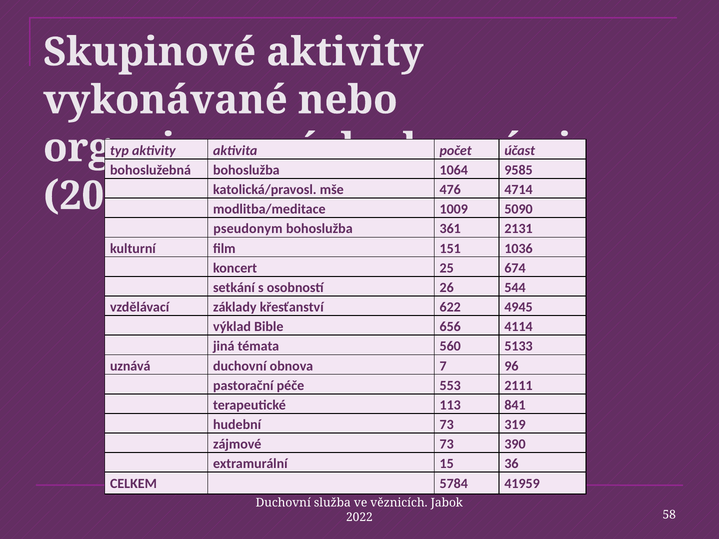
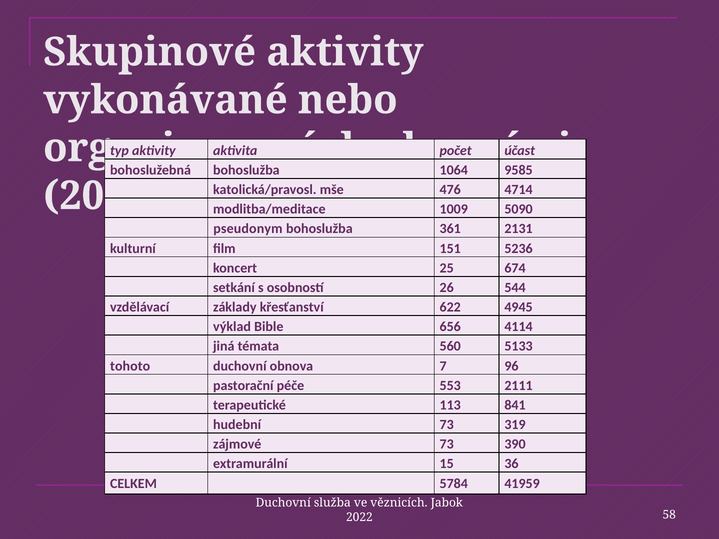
1036: 1036 -> 5236 (519, 249)
uznává: uznává -> tohoto (130, 366)
